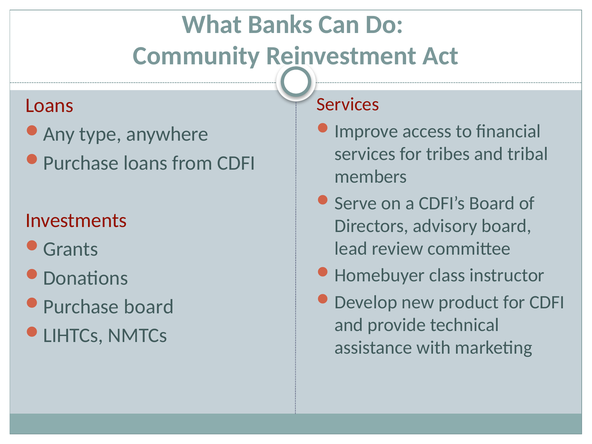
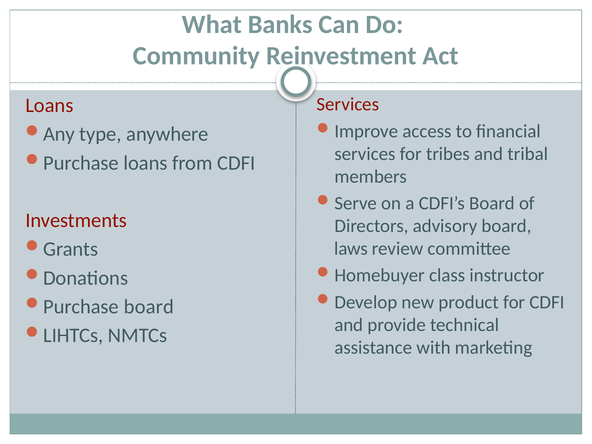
lead: lead -> laws (351, 249)
